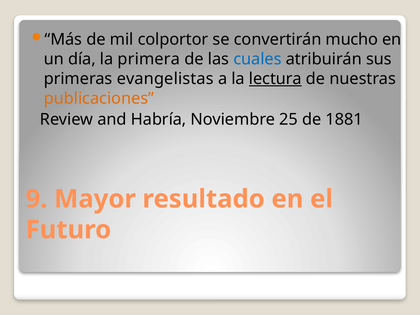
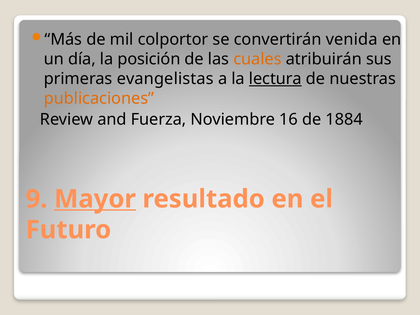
mucho: mucho -> venida (352, 40)
primera: primera -> posición (149, 59)
cuales colour: blue -> orange (257, 59)
Habría: Habría -> Fuerza (159, 119)
25: 25 -> 16 (289, 119)
1881: 1881 -> 1884 (344, 119)
Mayor underline: none -> present (95, 199)
